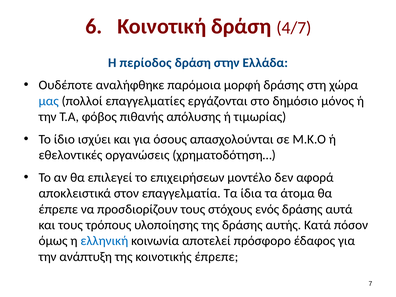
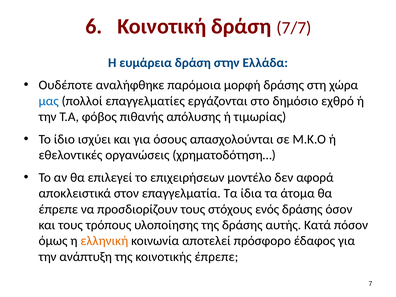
4/7: 4/7 -> 7/7 (294, 28)
περίοδος: περίοδος -> ευμάρεια (146, 63)
μόνος: μόνος -> εχθρό (338, 101)
αυτά: αυτά -> όσον (339, 209)
ελληνική colour: blue -> orange (104, 241)
